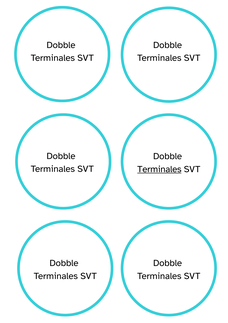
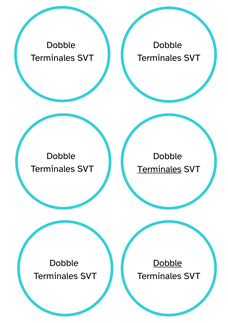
Dobble underline: none -> present (168, 263)
